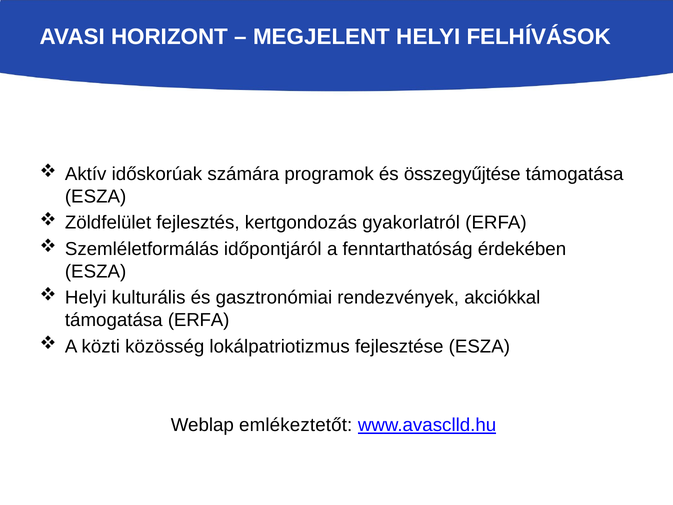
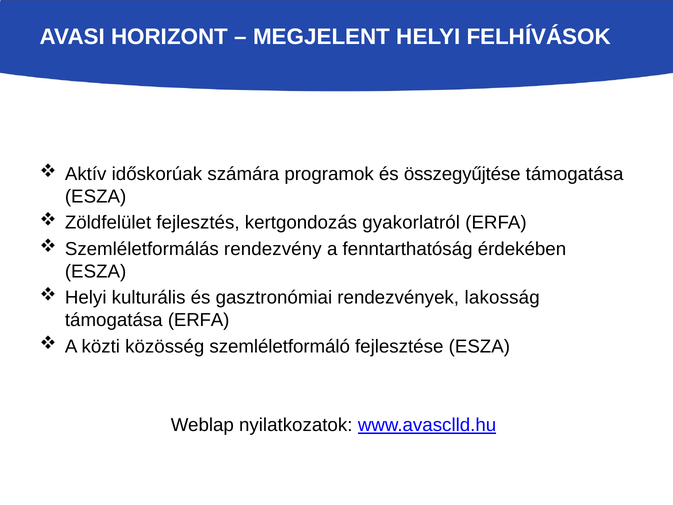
időpontjáról: időpontjáról -> rendezvény (273, 249)
akciókkal: akciókkal -> lakosság (502, 297)
lokálpatriotizmus: lokálpatriotizmus -> szemléletformáló (280, 346)
emlékeztetőt: emlékeztetőt -> nyilatkozatok (296, 425)
